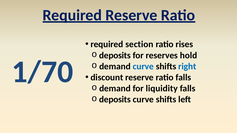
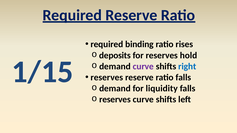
section: section -> binding (139, 44)
1/70: 1/70 -> 1/15 (42, 72)
curve colour: blue -> purple (143, 66)
discount: discount -> reserves (107, 78)
deposits: deposits -> reserves (115, 100)
